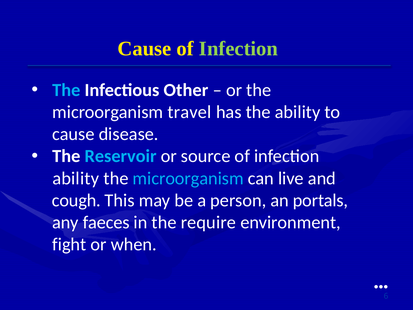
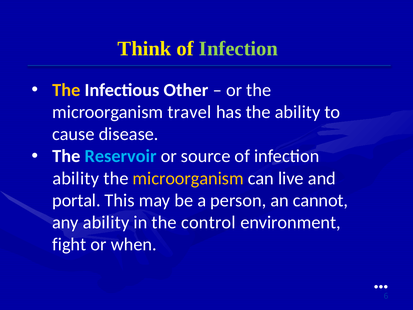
Cause: Cause -> Think (145, 49)
The colour: light blue -> yellow (66, 90)
microorganism colour: light blue -> yellow (188, 178)
cough: cough -> portal (76, 200)
portals: portals -> cannot (320, 200)
any faeces: faeces -> ability (106, 222)
require: require -> control (208, 222)
